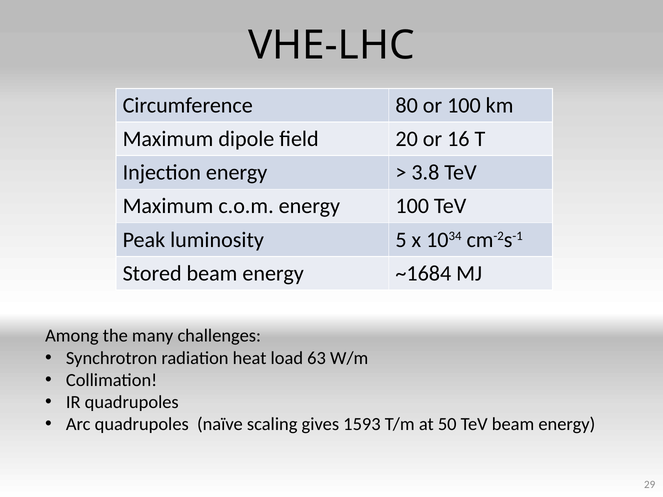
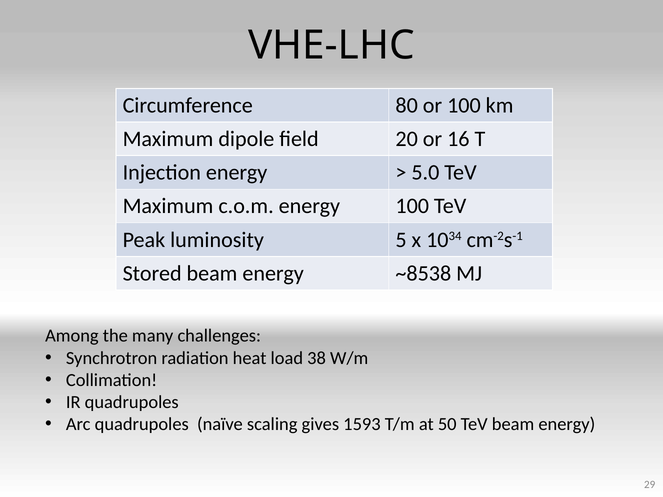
3.8: 3.8 -> 5.0 (425, 173)
~1684: ~1684 -> ~8538 (423, 274)
63: 63 -> 38 (317, 358)
